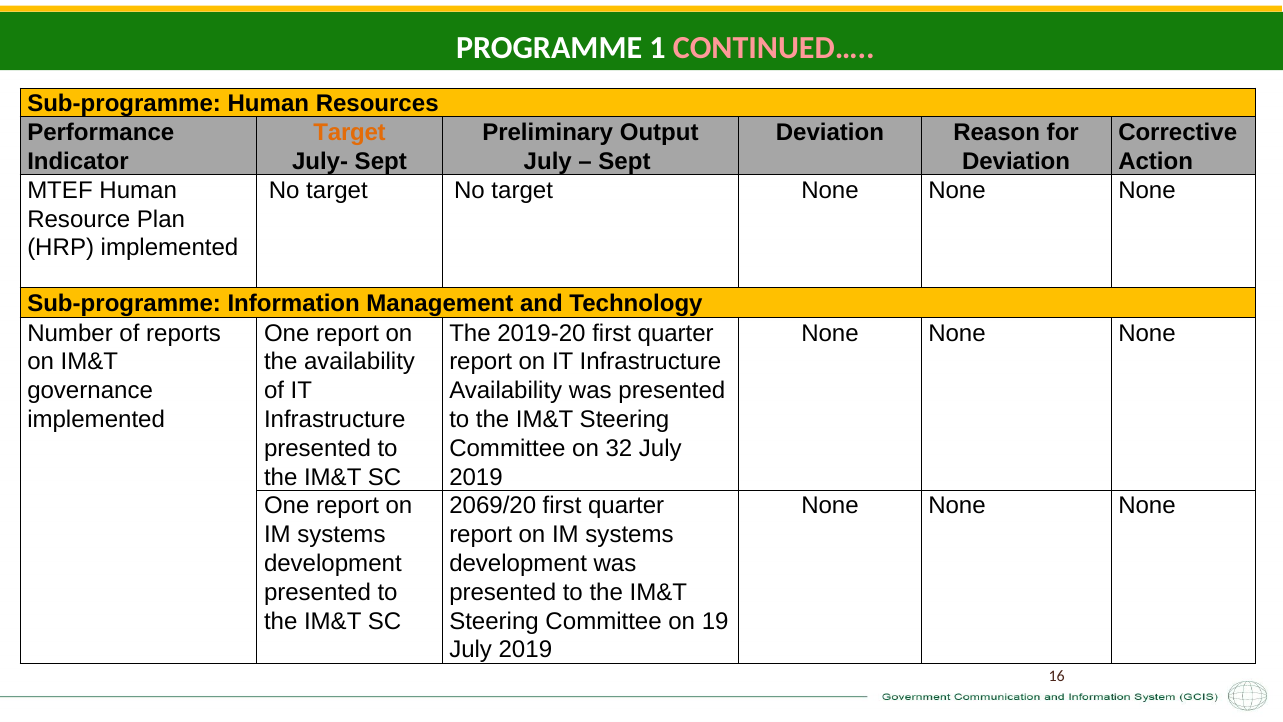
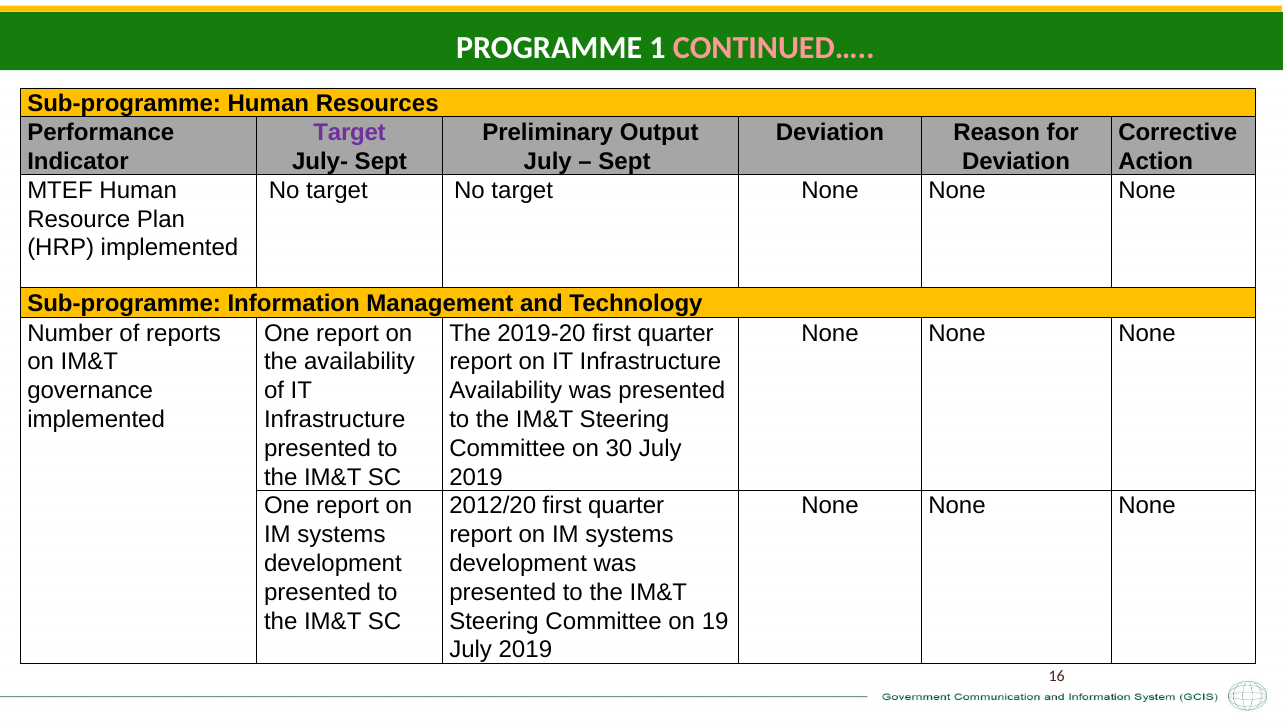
Target colour: orange -> purple (350, 133)
32: 32 -> 30 (619, 448)
2069/20: 2069/20 -> 2012/20 (493, 506)
